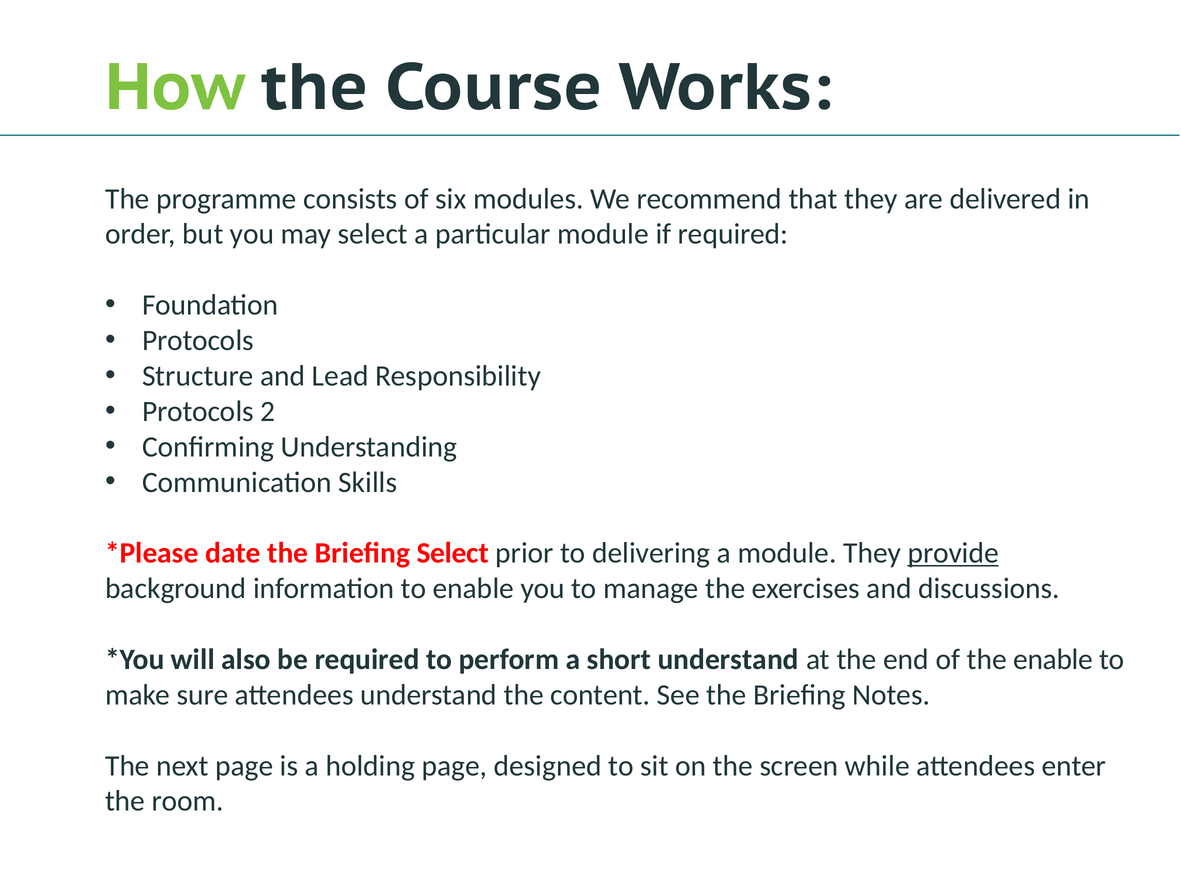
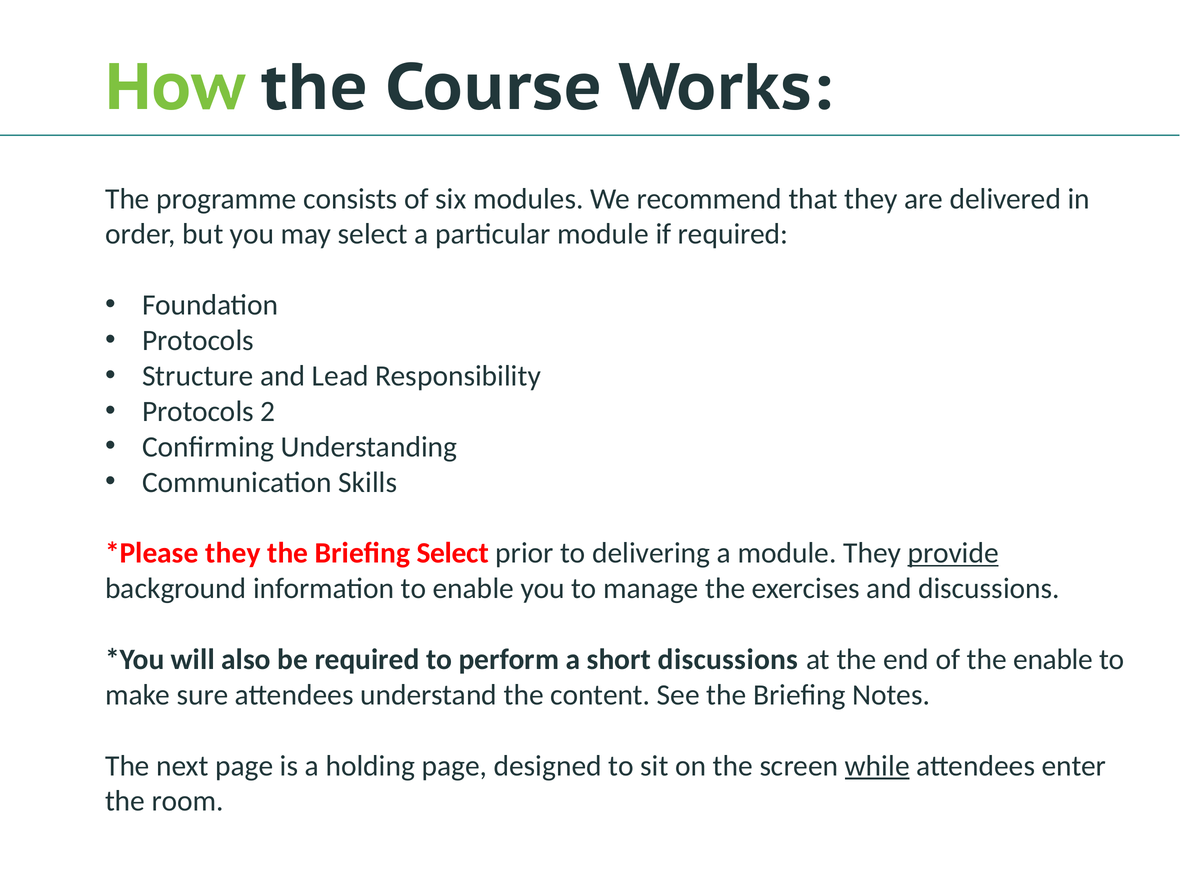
date: date -> they (233, 553)
short understand: understand -> discussions (728, 659)
while underline: none -> present (877, 766)
